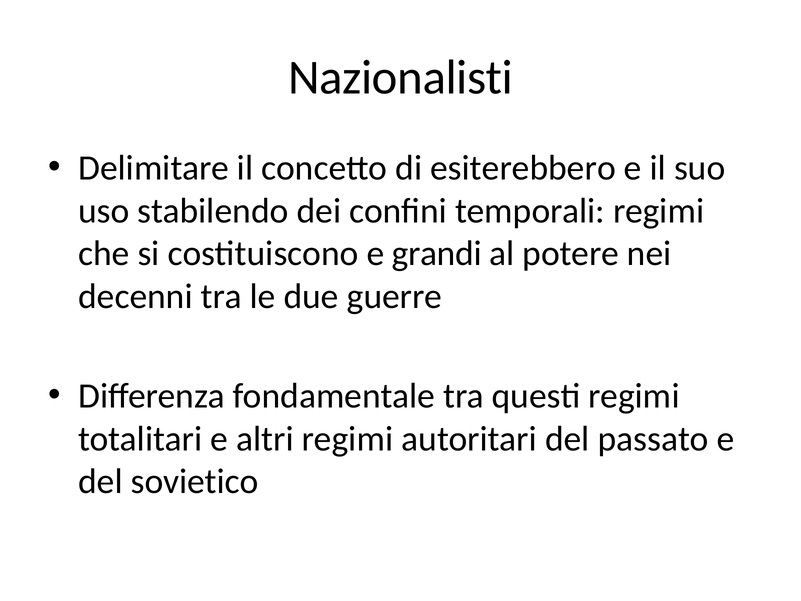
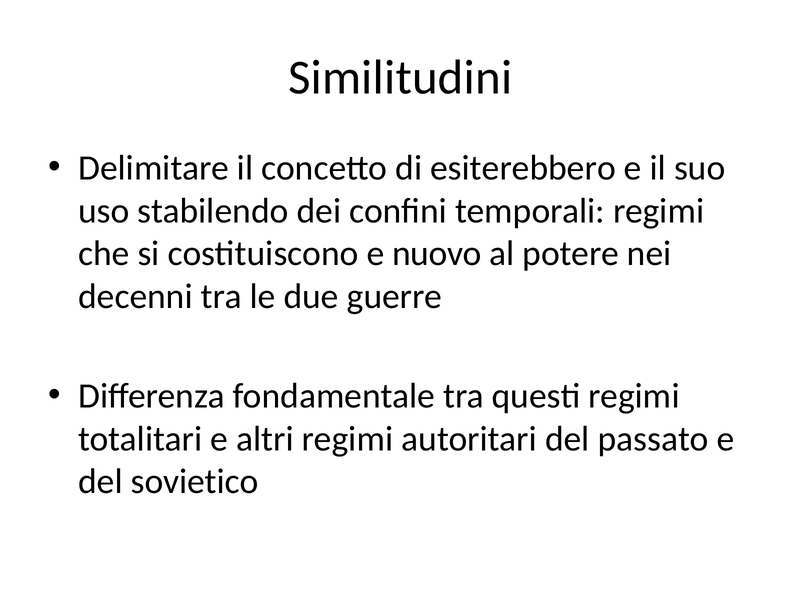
Nazionalisti: Nazionalisti -> Similitudini (400, 78)
grandi: grandi -> nuovo (437, 253)
